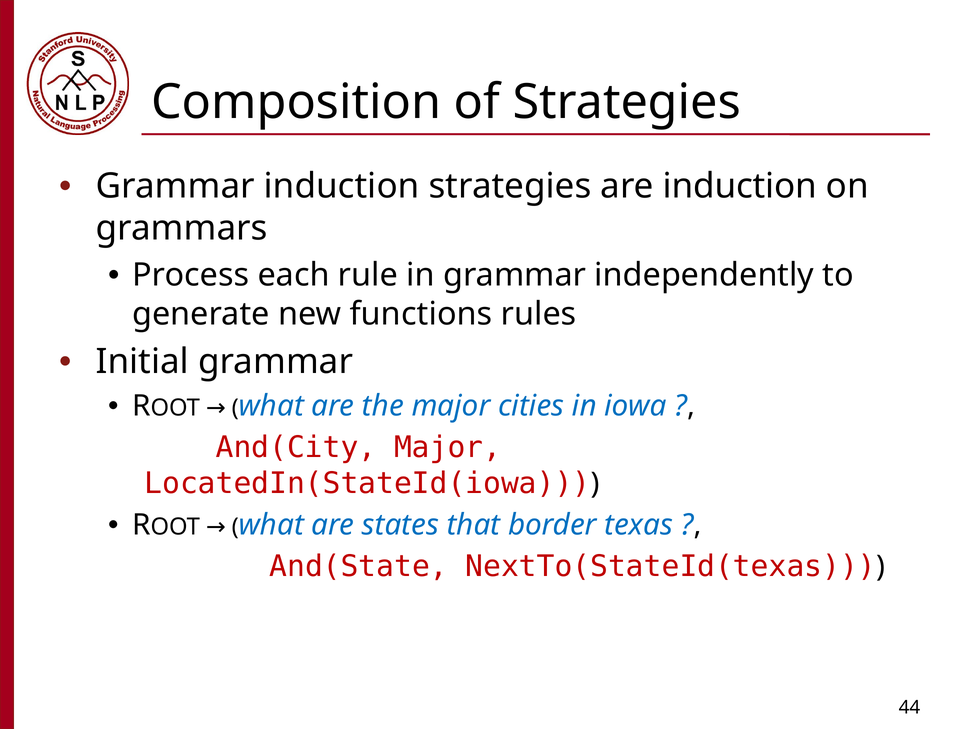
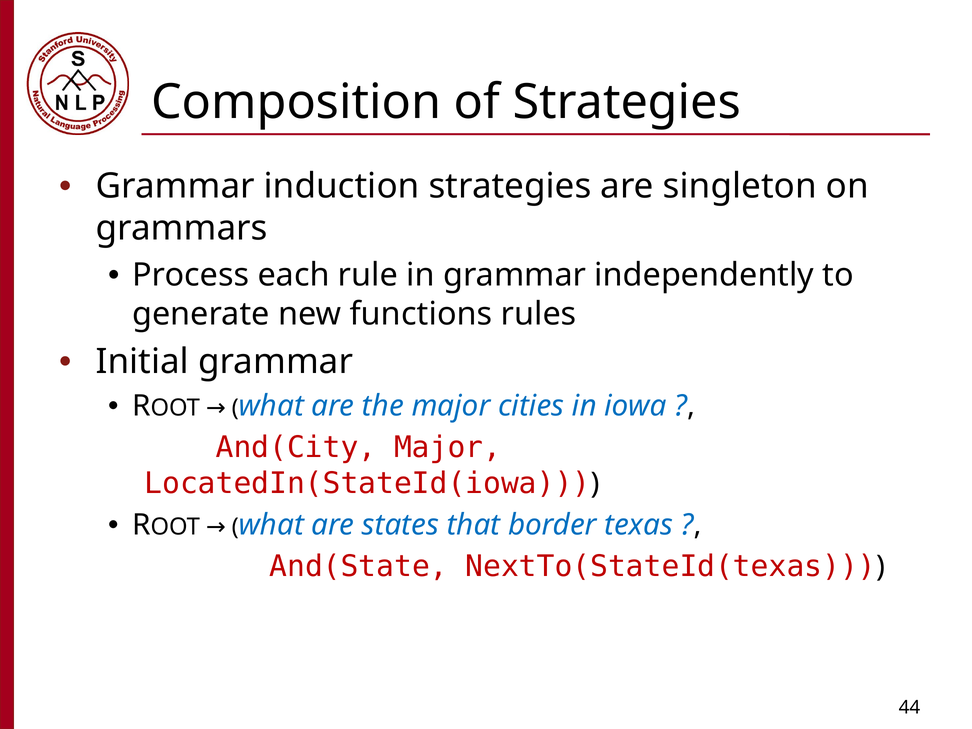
are induction: induction -> singleton (740, 186)
